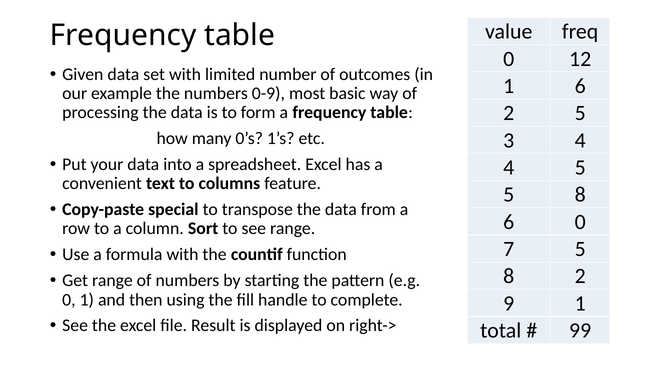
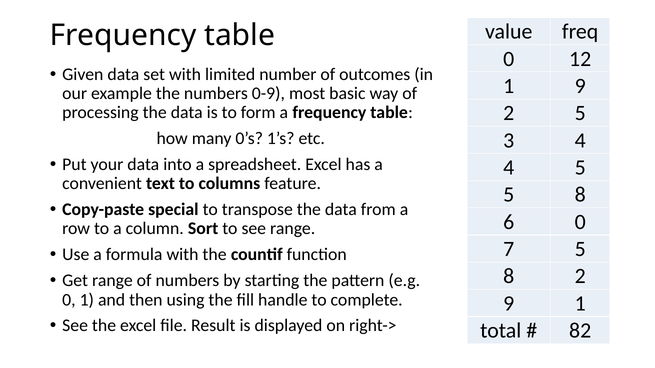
1 6: 6 -> 9 (580, 86)
99: 99 -> 82 (580, 331)
